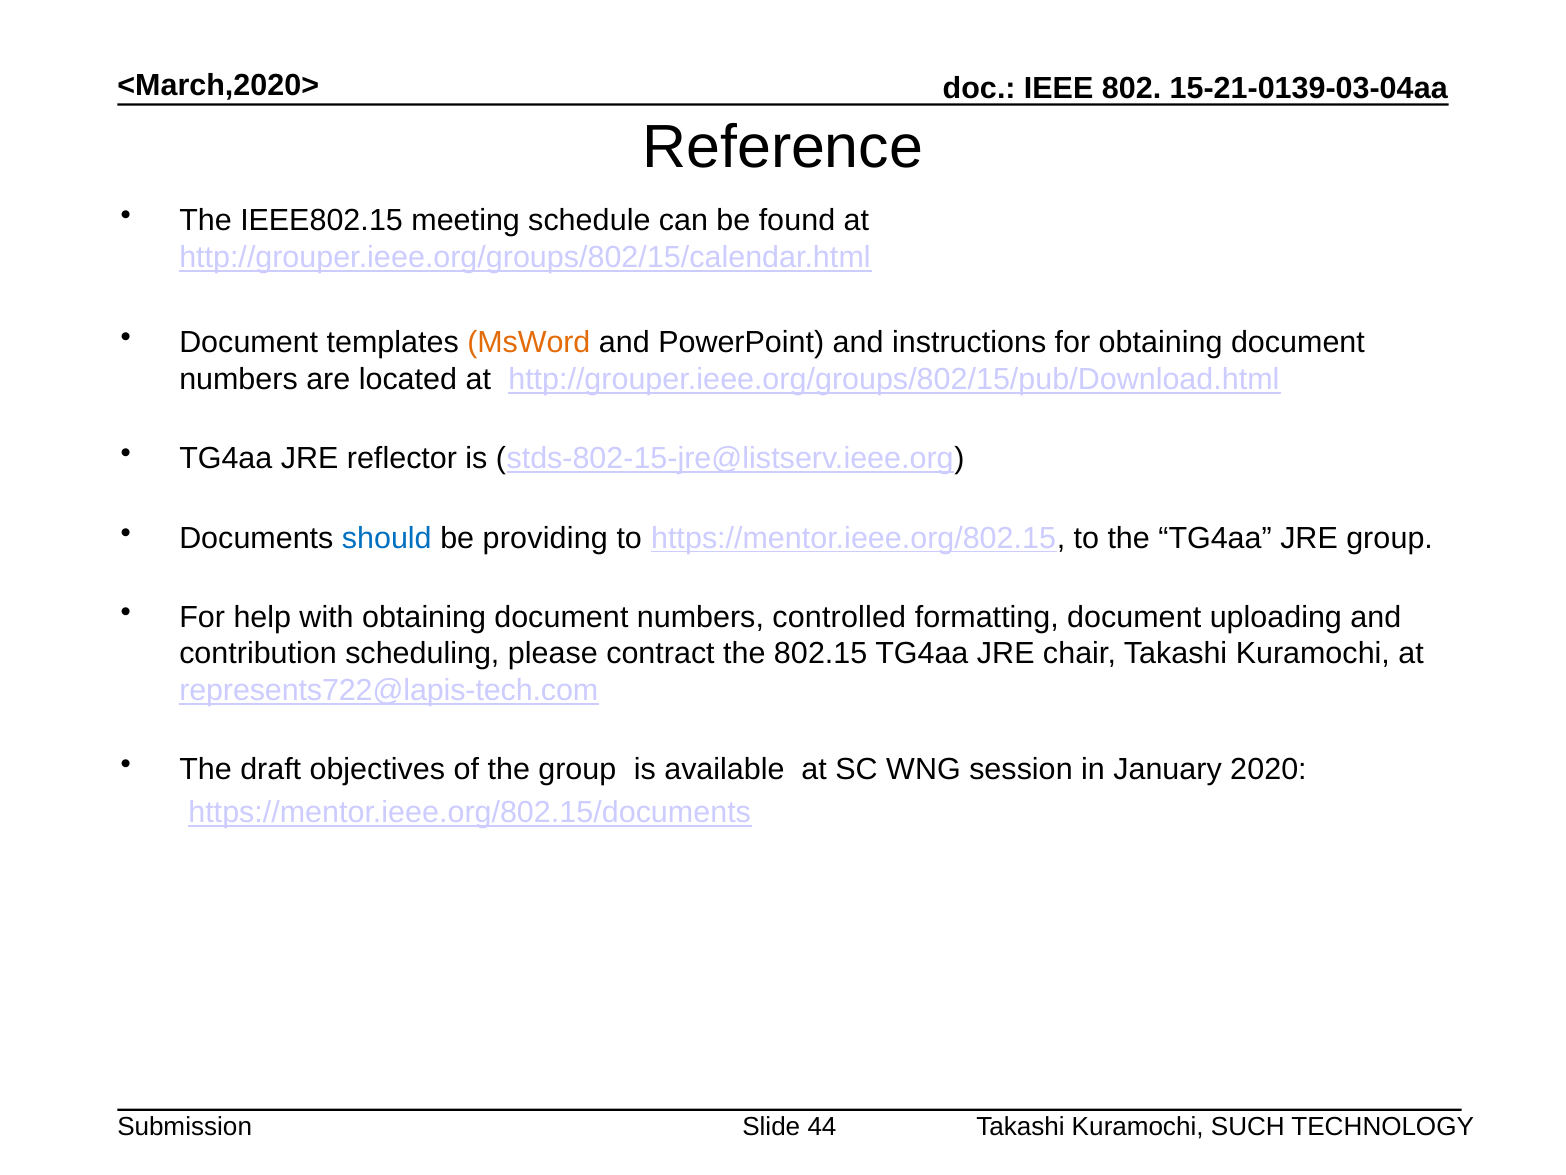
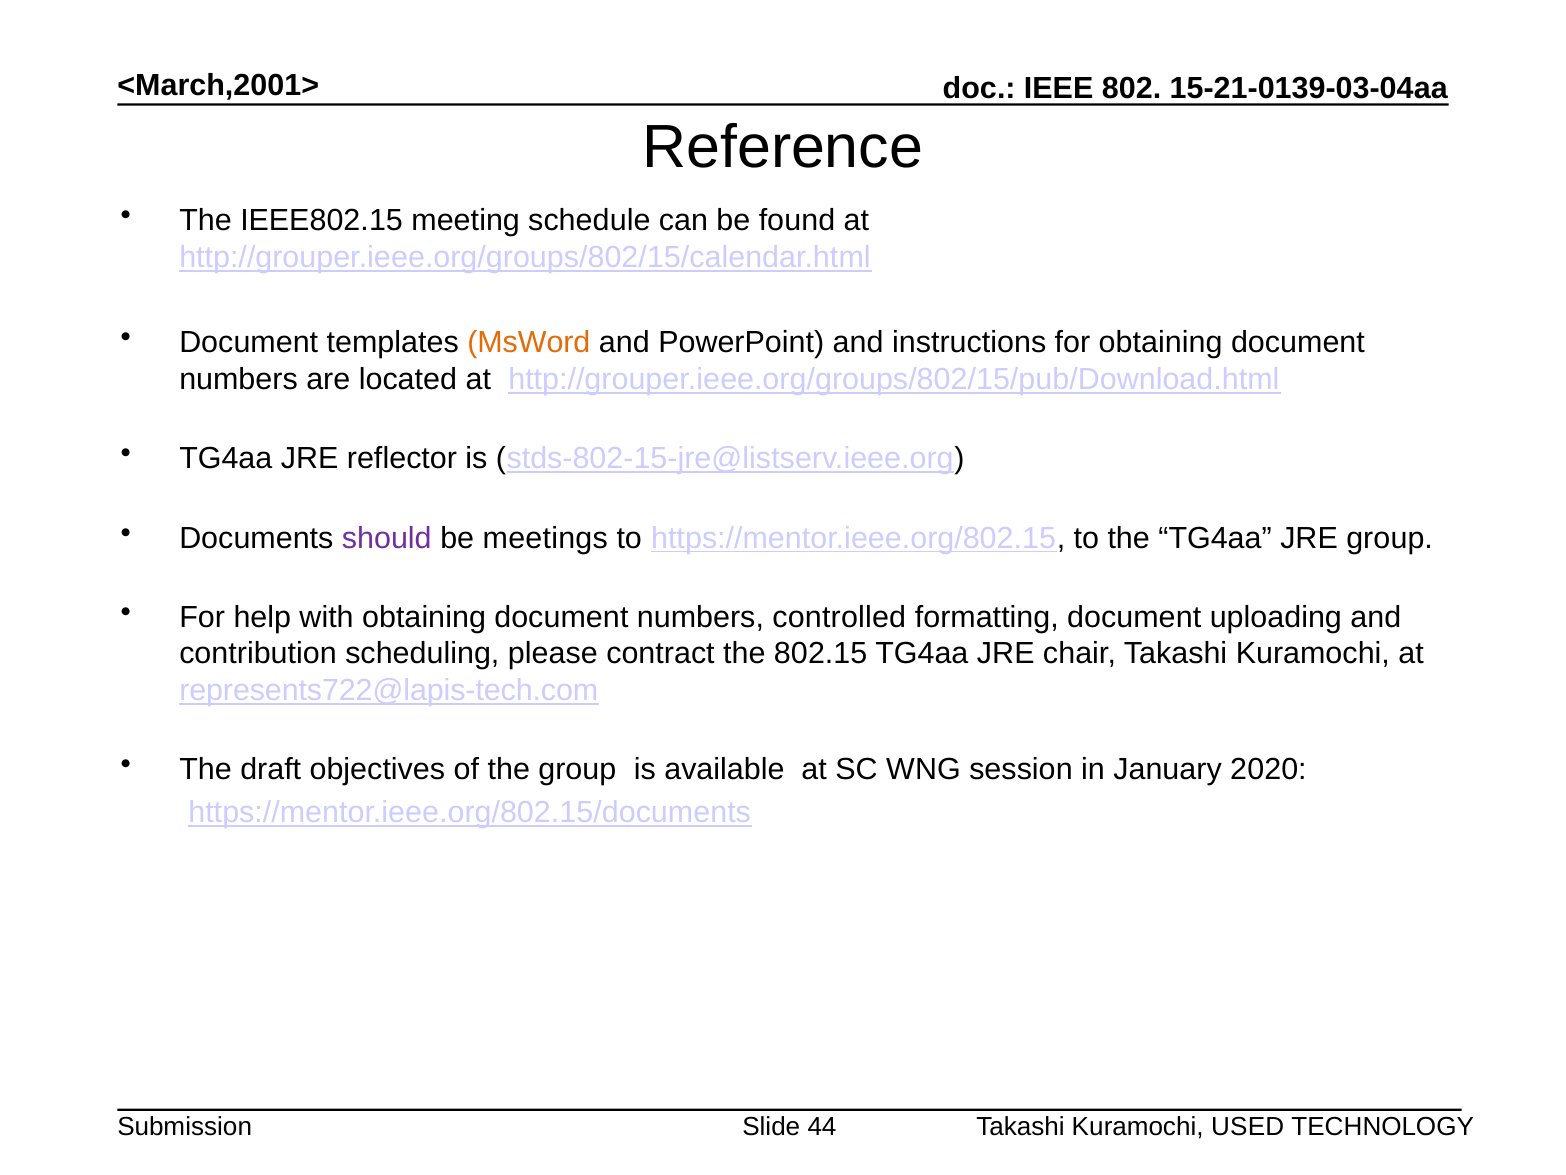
<March,2020>: <March,2020> -> <March,2001> (218, 85)
should colour: blue -> purple (387, 538)
providing: providing -> meetings (545, 538)
SUCH: SUCH -> USED (1248, 1126)
